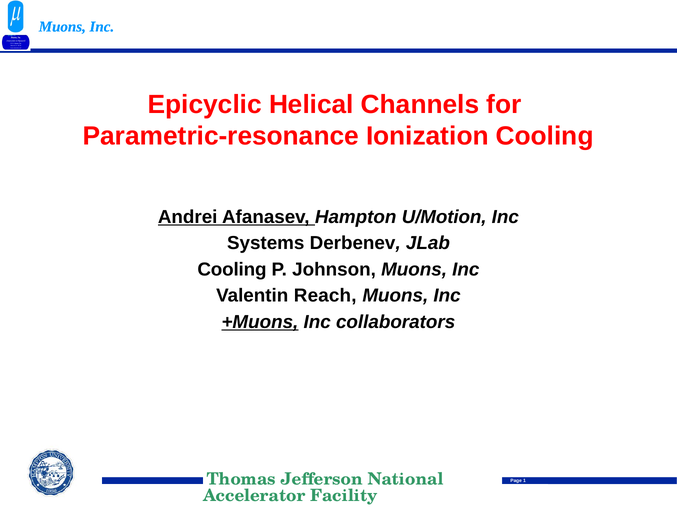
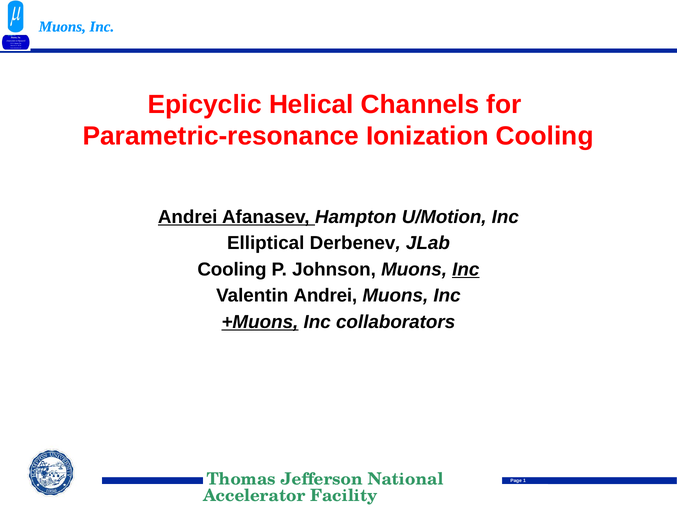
Systems: Systems -> Elliptical (266, 244)
Inc underline: none -> present (466, 270)
Valentin Reach: Reach -> Andrei (325, 296)
